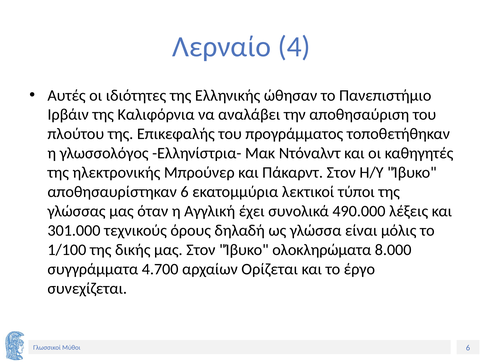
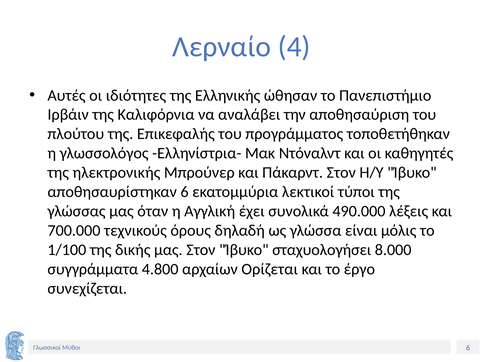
301.000: 301.000 -> 700.000 (74, 231)
ολοκληρώματα: ολοκληρώματα -> σταχυολογήσει (322, 250)
4.700: 4.700 -> 4.800 (160, 269)
